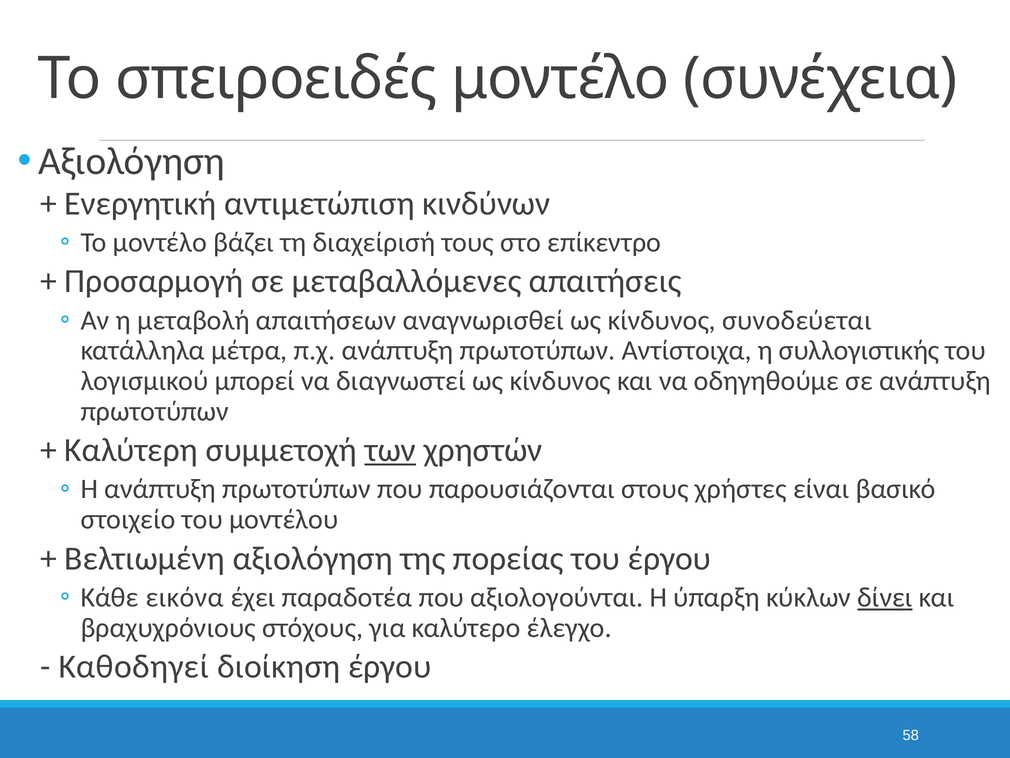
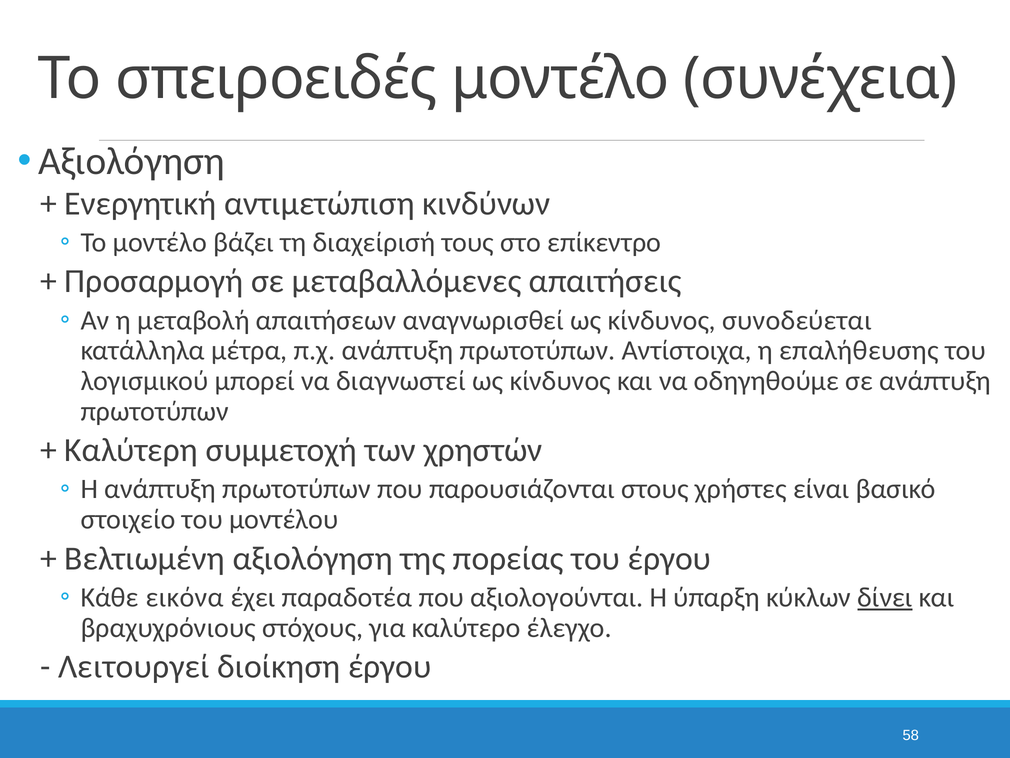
συλλογιστικής: συλλογιστικής -> επαλήθευσης (859, 350)
των underline: present -> none (390, 450)
Καθοδηγεί: Καθοδηγεί -> Λειτουργεί (134, 666)
